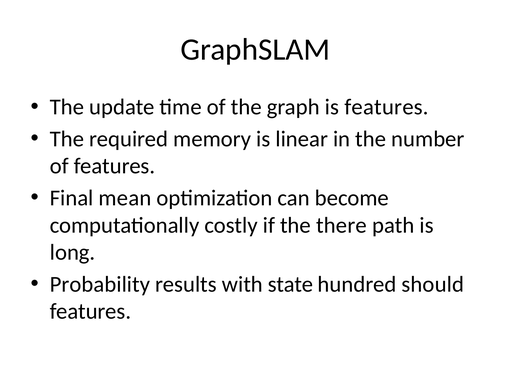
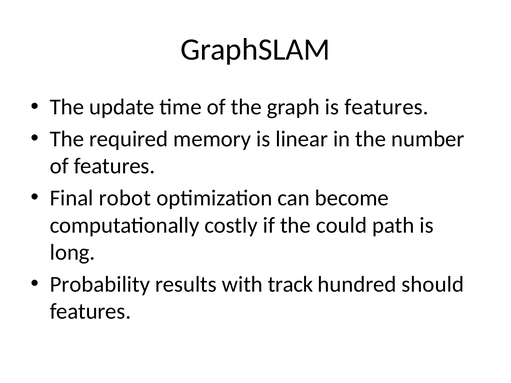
mean: mean -> robot (125, 198)
there: there -> could (342, 225)
state: state -> track (290, 284)
